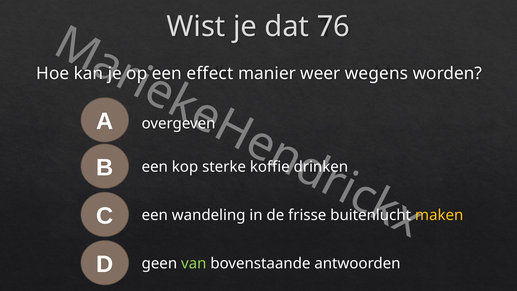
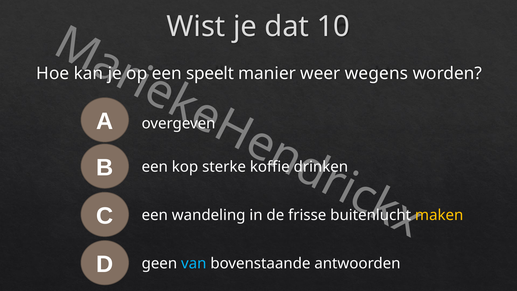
76: 76 -> 10 (333, 27)
effect: effect -> speelt (210, 74)
van colour: light green -> light blue (194, 263)
